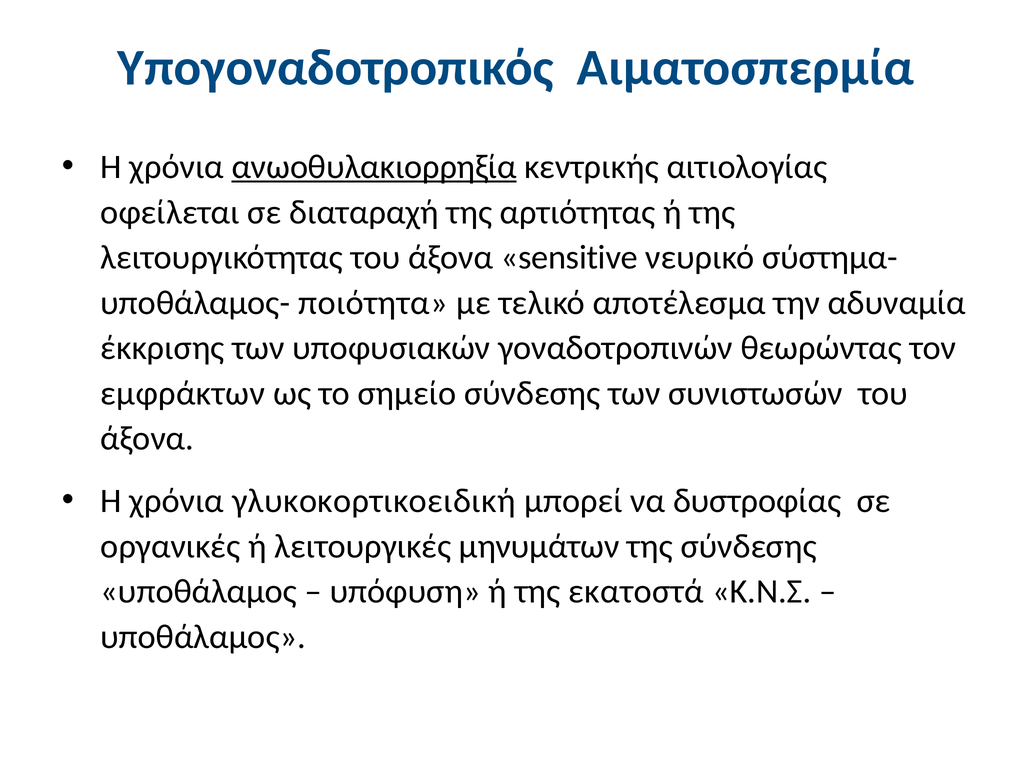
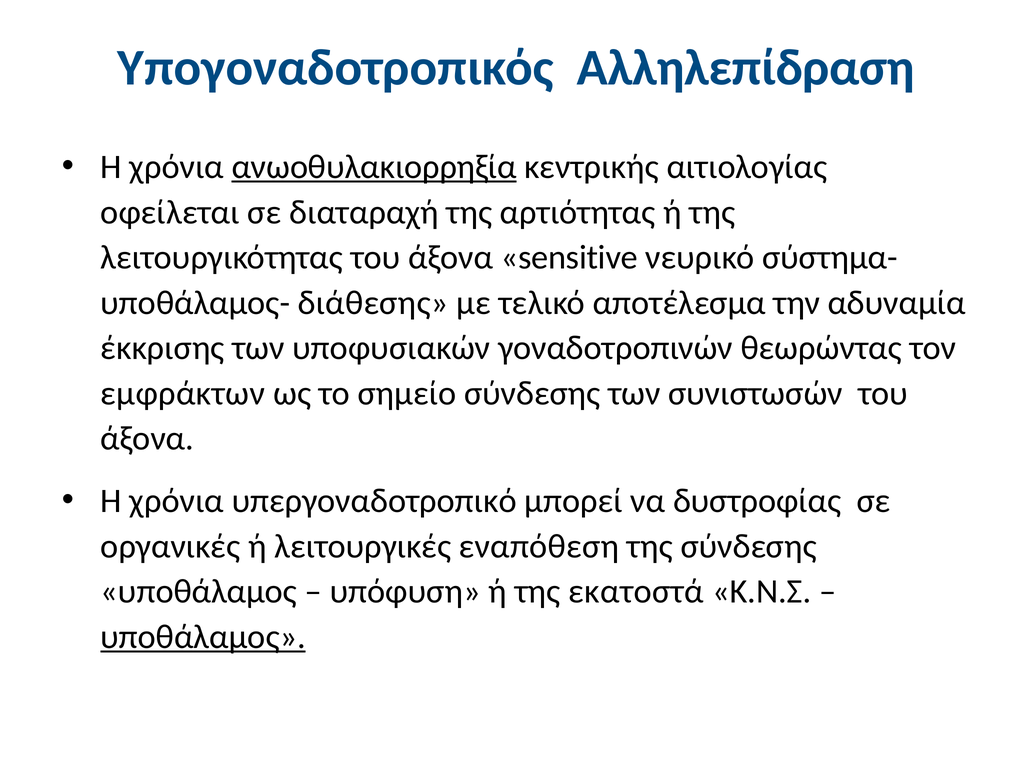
Αιματοσπερμία: Αιματοσπερμία -> Αλληλεπίδραση (746, 68)
ποιότητα: ποιότητα -> διάθεσης (373, 303)
γλυκοκορτικοειδική: γλυκοκορτικοειδική -> υπεργοναδοτροπικό (374, 501)
μηνυμάτων: μηνυμάτων -> εναπόθεση (539, 547)
υποθάλαμος underline: none -> present (203, 637)
